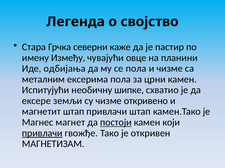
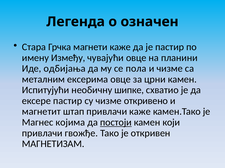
својство: својство -> означен (150, 22)
северни: северни -> магнети (90, 47)
ексерима пола: пола -> овце (121, 80)
ексере земљи: земљи -> пастир (68, 101)
привлачи штап: штап -> каже (140, 112)
магнет: магнет -> којима (70, 123)
привлачи underline: present -> none (42, 134)
